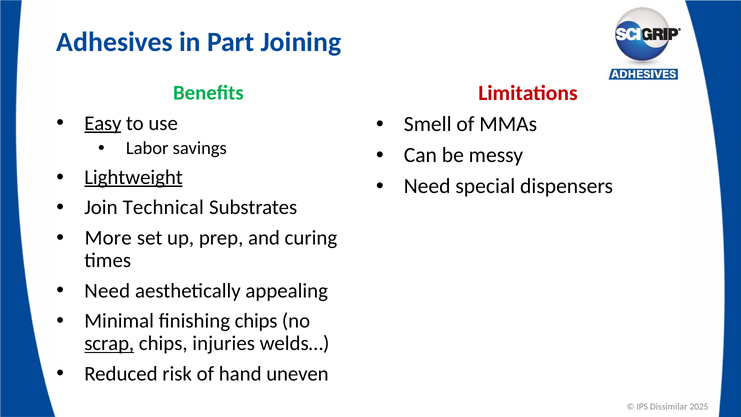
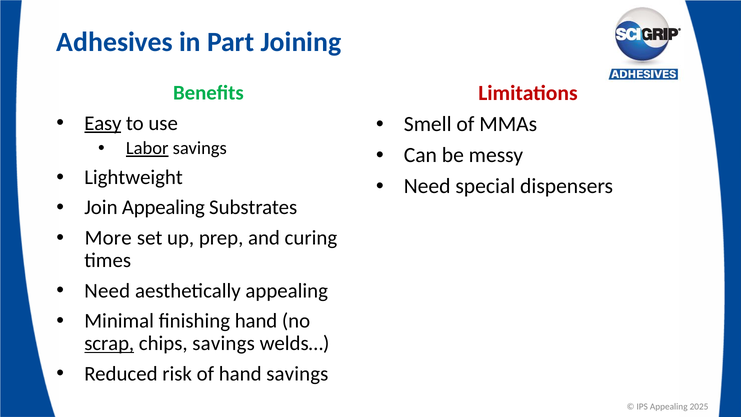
Labor underline: none -> present (147, 148)
Lightweight underline: present -> none (134, 177)
Join Technical: Technical -> Appealing (163, 207)
finishing chips: chips -> hand (256, 321)
chips injuries: injuries -> savings (224, 343)
hand uneven: uneven -> savings (297, 374)
Dissimilar: Dissimilar -> Appealing (669, 406)
